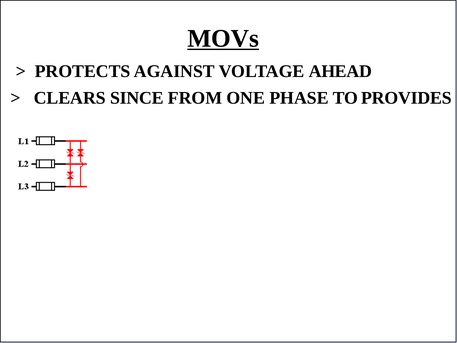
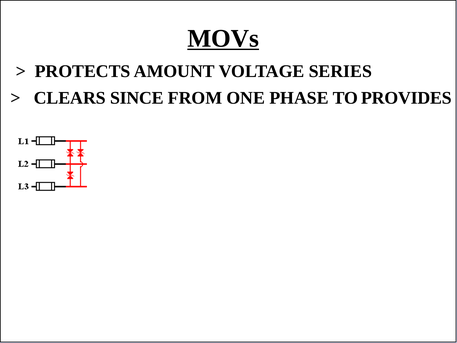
AGAINST: AGAINST -> AMOUNT (174, 71)
AHEAD: AHEAD -> SERIES (340, 71)
